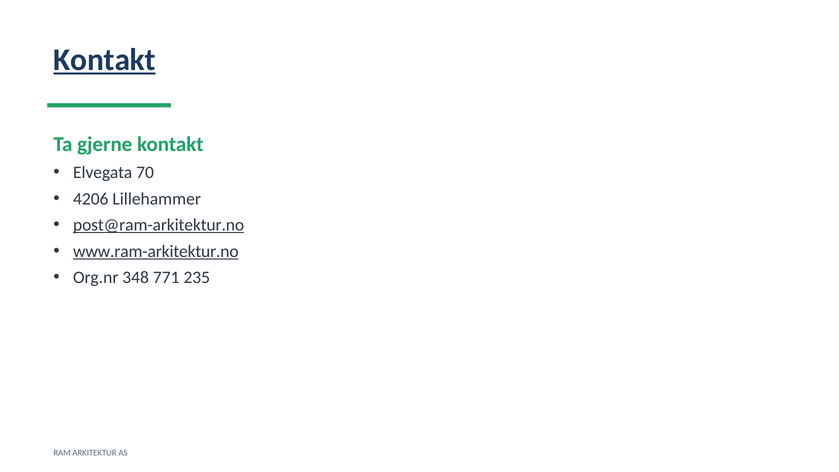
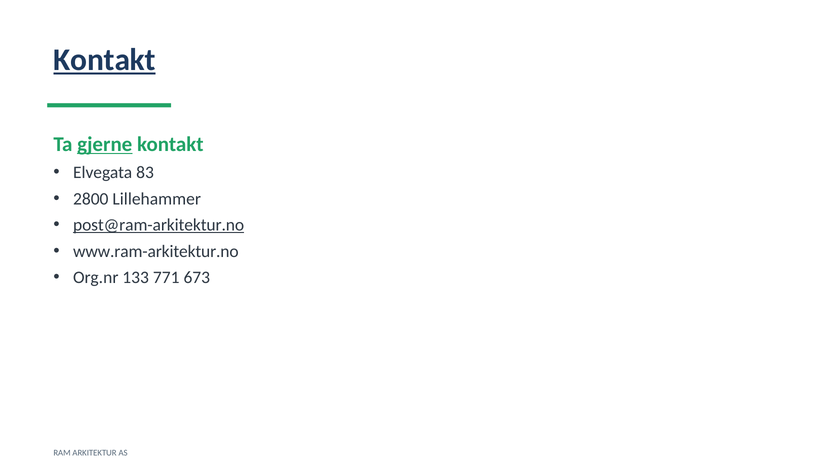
gjerne underline: none -> present (105, 144)
70: 70 -> 83 (145, 173)
4206: 4206 -> 2800 (91, 199)
www.ram-arkitektur.no underline: present -> none (156, 251)
348: 348 -> 133 (136, 277)
235: 235 -> 673 (197, 277)
